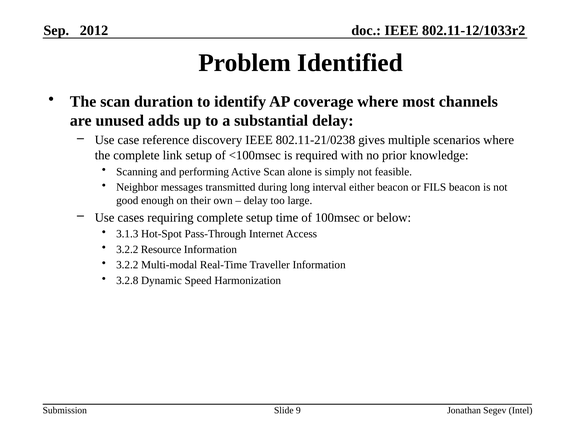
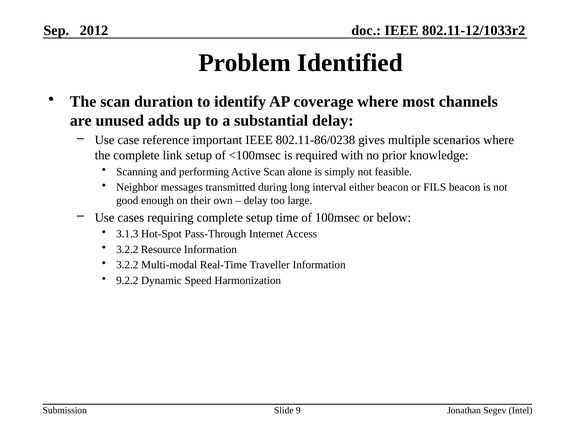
discovery: discovery -> important (217, 140)
802.11-21/0238: 802.11-21/0238 -> 802.11-86/0238 (316, 140)
3.2.8: 3.2.8 -> 9.2.2 (127, 280)
